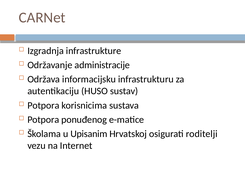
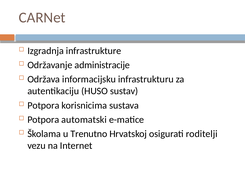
ponuđenog: ponuđenog -> automatski (84, 119)
Upisanim: Upisanim -> Trenutno (89, 134)
